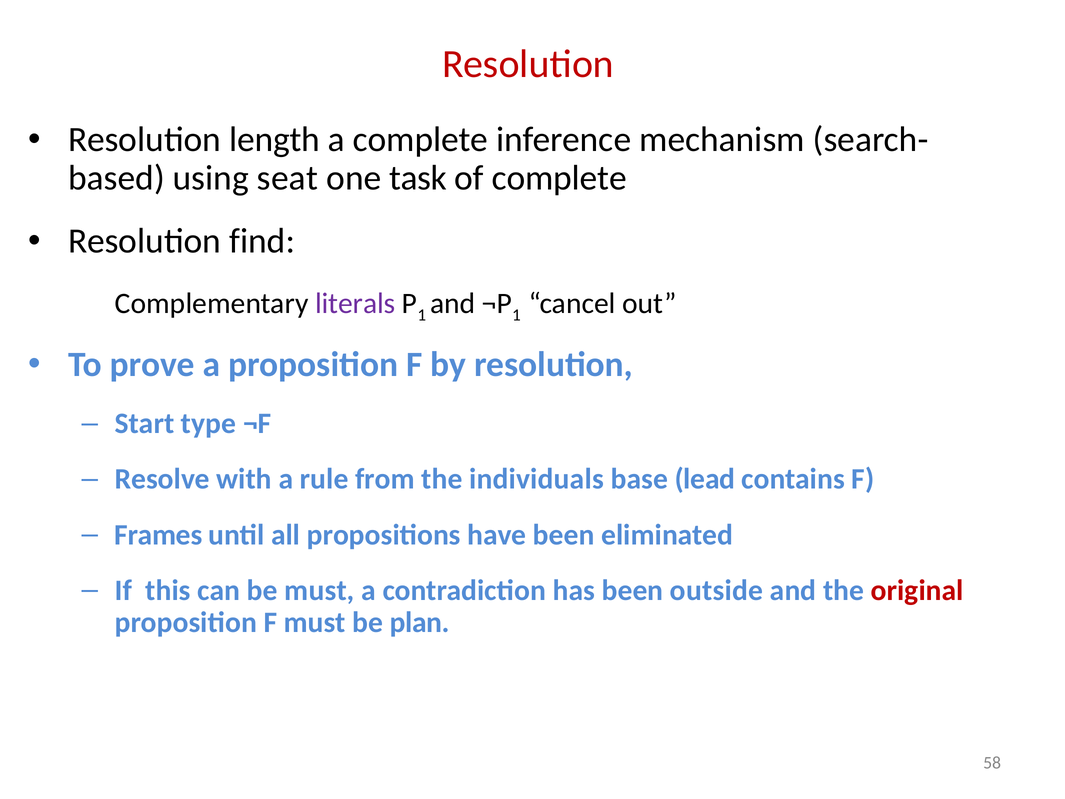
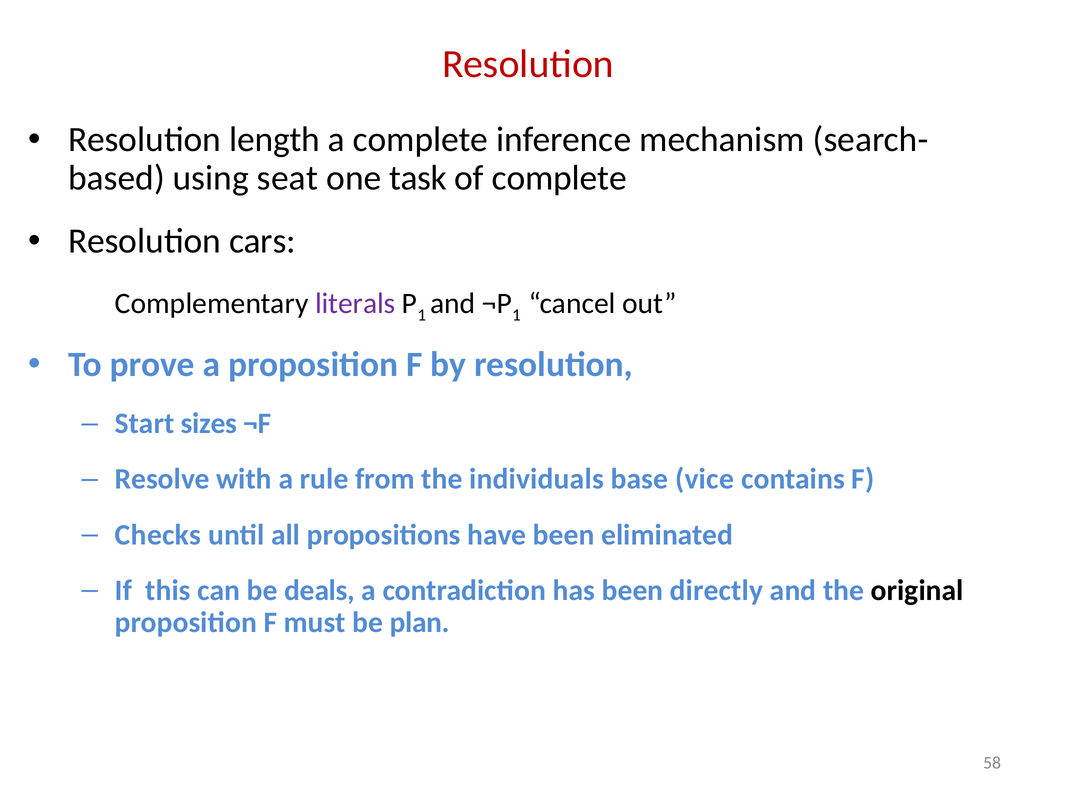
find: find -> cars (262, 241)
type: type -> sizes (209, 423)
lead: lead -> vice (705, 479)
Frames: Frames -> Checks (158, 535)
be must: must -> deals (320, 590)
outside: outside -> directly (717, 590)
original colour: red -> black (917, 590)
